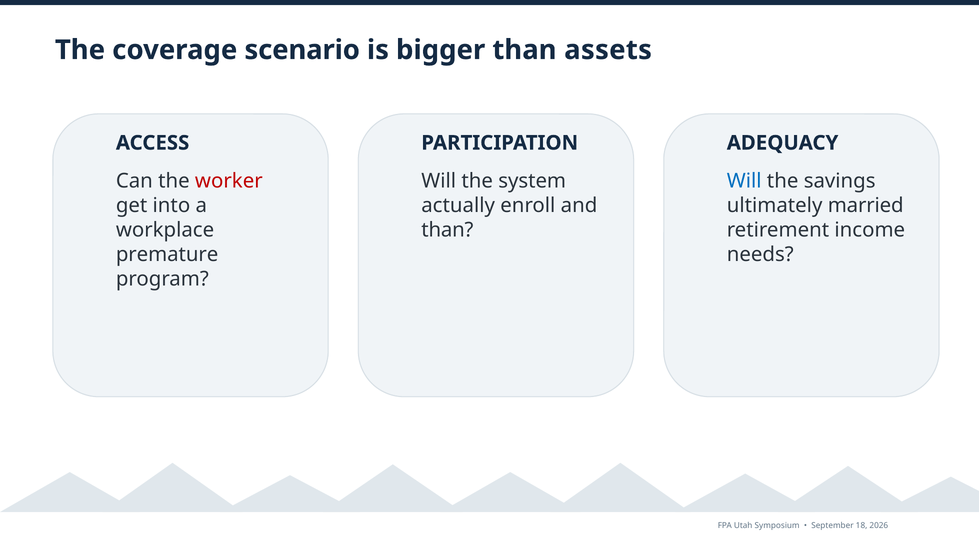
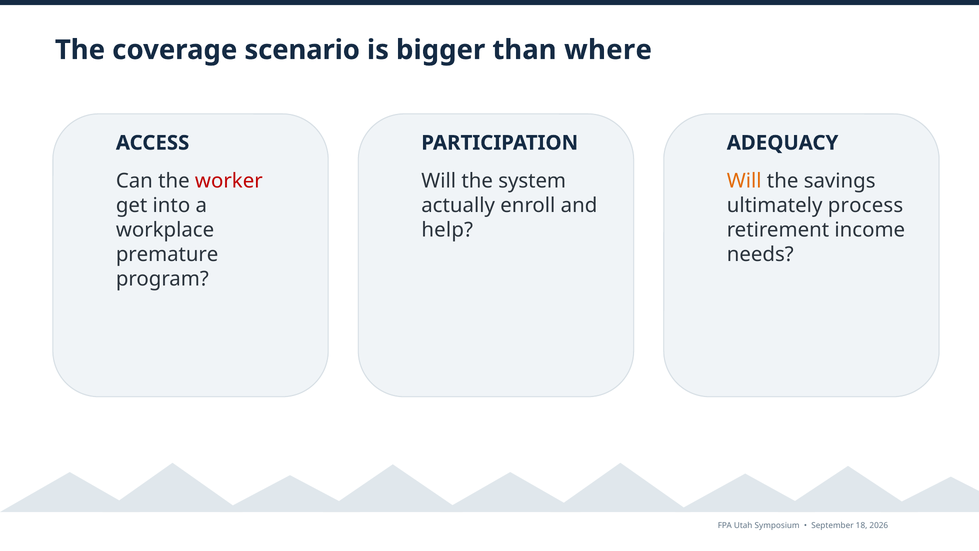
assets: assets -> where (608, 50)
Will colour: blue -> orange (744, 181)
married: married -> process (866, 205)
than: than -> help (447, 230)
